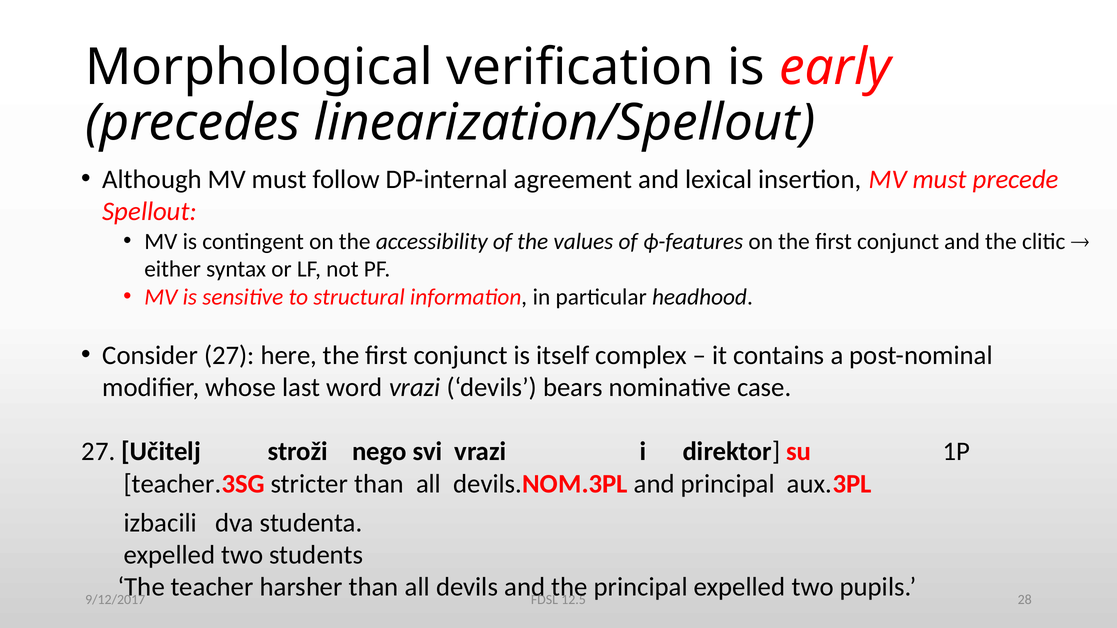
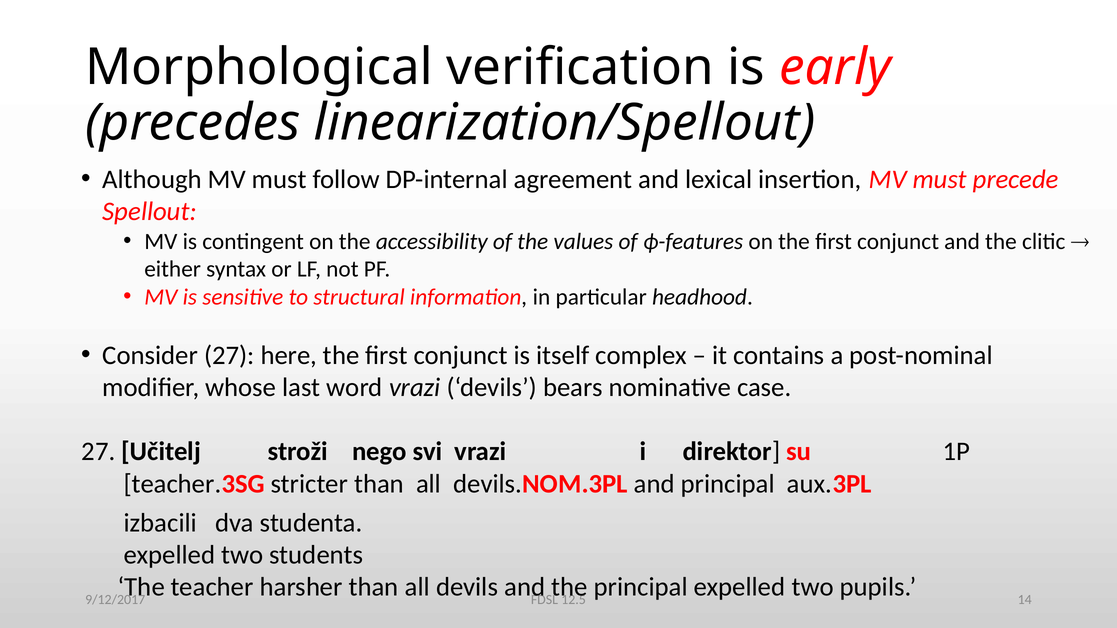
28: 28 -> 14 (1025, 600)
